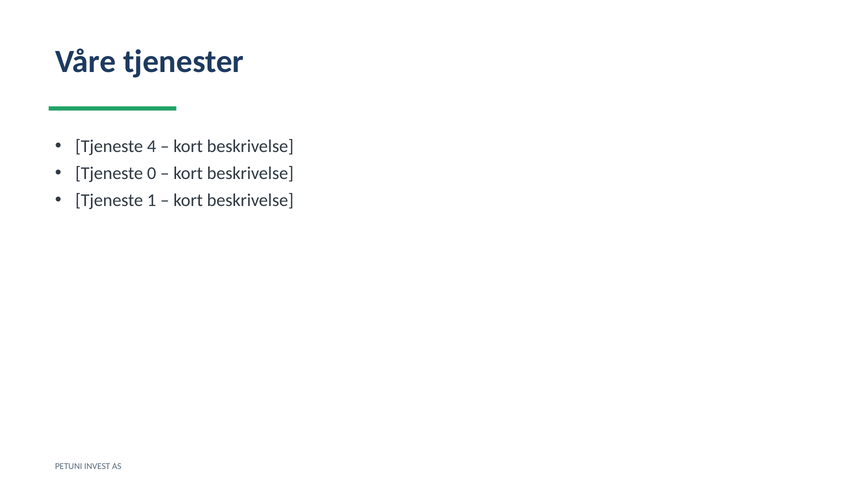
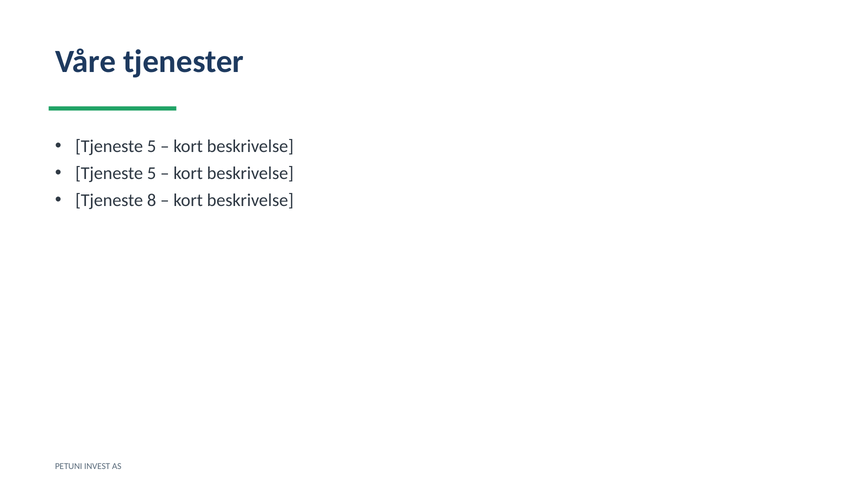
4: 4 -> 5 (152, 147)
0: 0 -> 5 (152, 174)
1: 1 -> 8 (152, 201)
